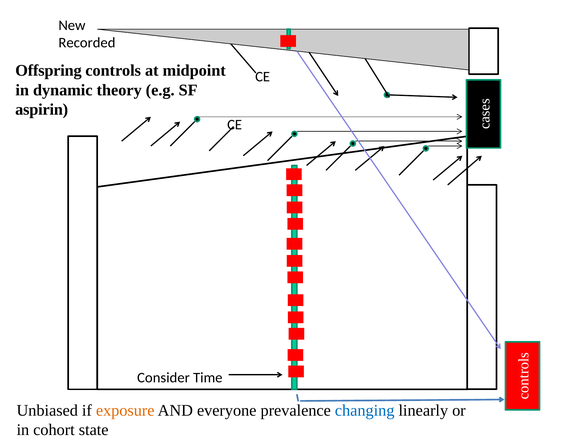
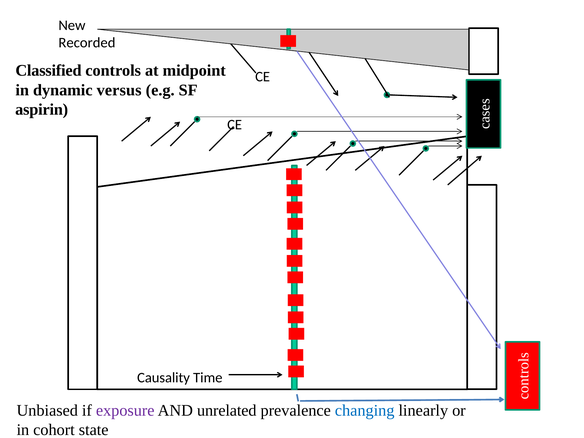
Offspring: Offspring -> Classified (48, 71)
theory: theory -> versus (119, 90)
Consider: Consider -> Causality (164, 378)
exposure colour: orange -> purple (125, 410)
everyone: everyone -> unrelated (227, 410)
